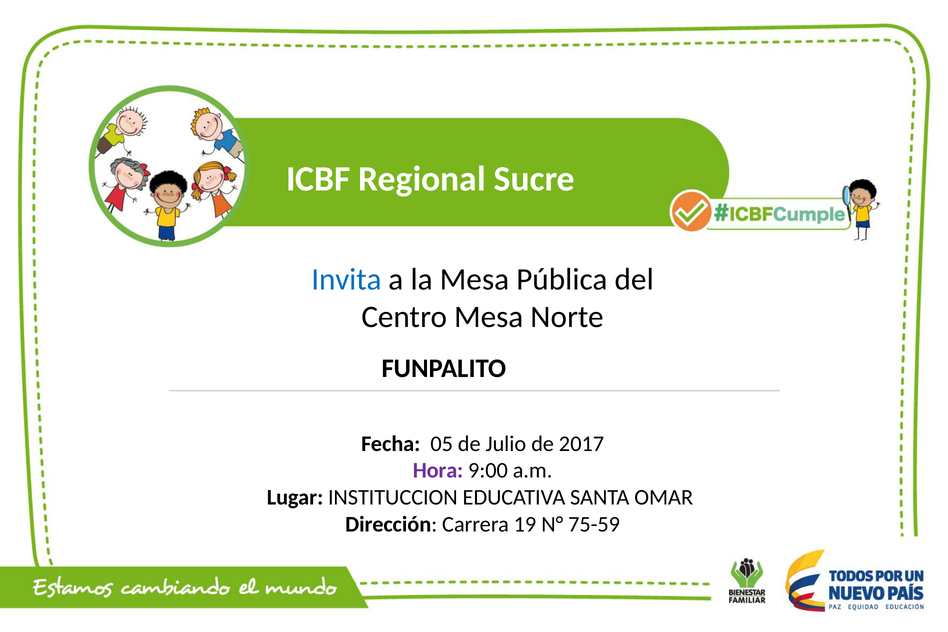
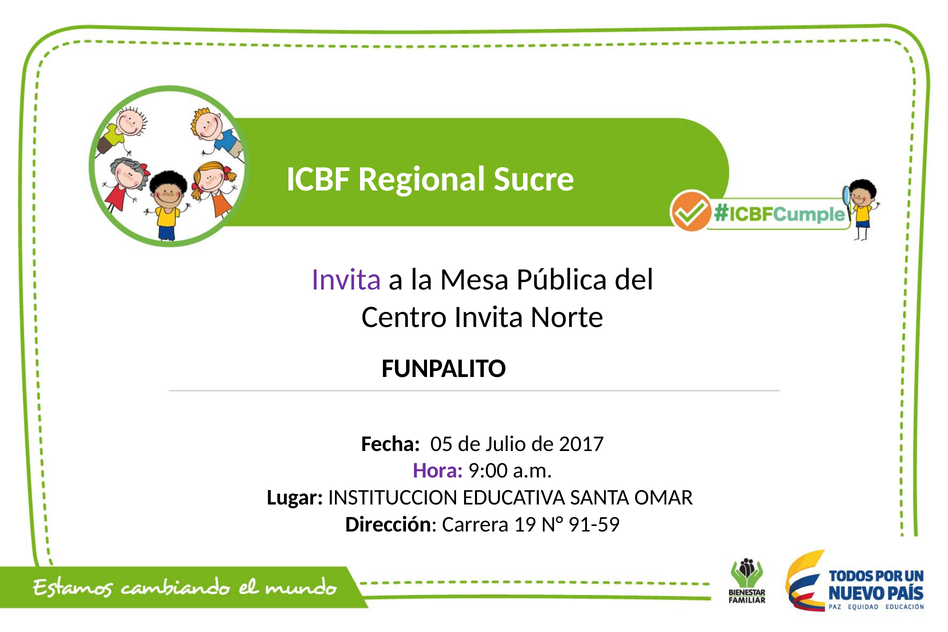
Invita colour: blue -> purple (346, 279)
Centro Mesa: Mesa -> Invita (489, 317)
75-59: 75-59 -> 91-59 (594, 524)
